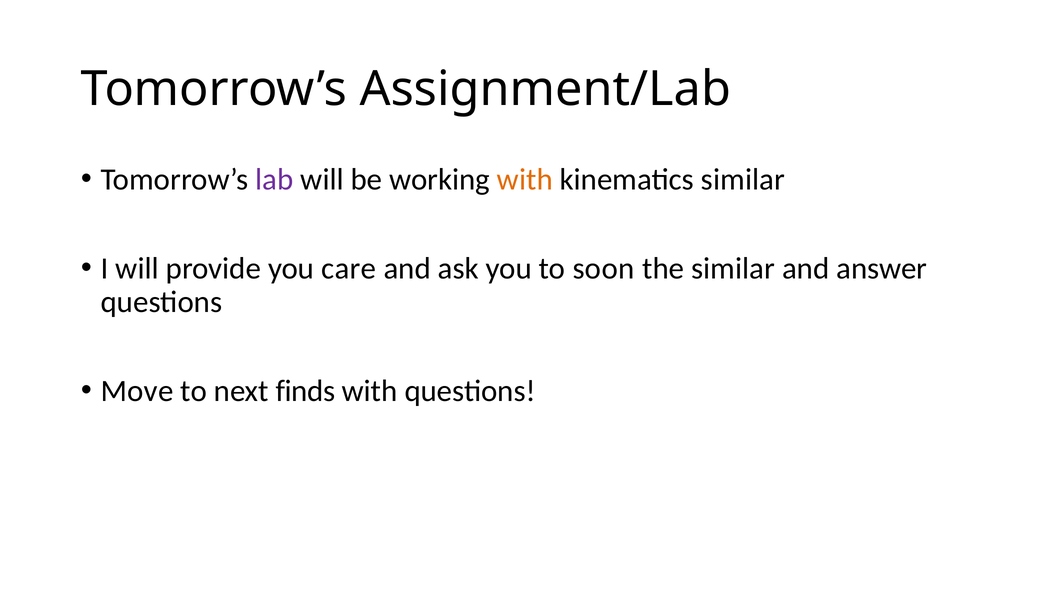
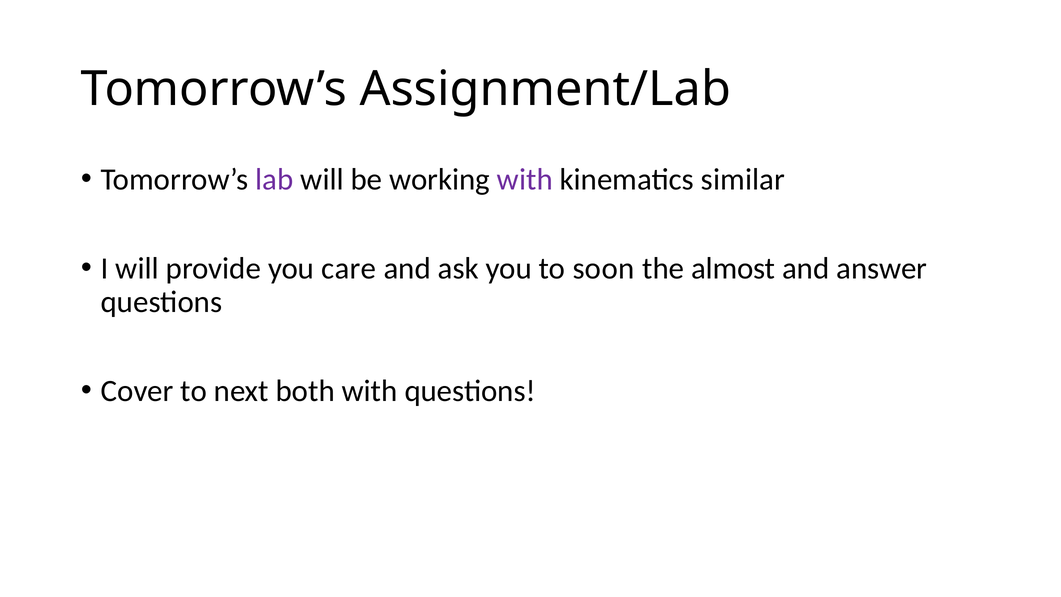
with colour: orange -> purple (525, 179)
the similar: similar -> almost (733, 268)
Move: Move -> Cover (137, 391)
finds: finds -> both (305, 391)
